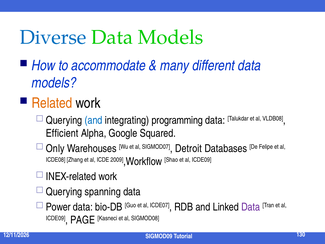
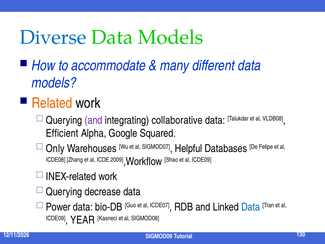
and colour: blue -> purple (94, 120)
programming: programming -> collaborative (177, 120)
Detroit: Detroit -> Helpful (189, 148)
spanning: spanning -> decrease (103, 192)
Data colour: purple -> blue (251, 207)
PAGE: PAGE -> YEAR (83, 220)
